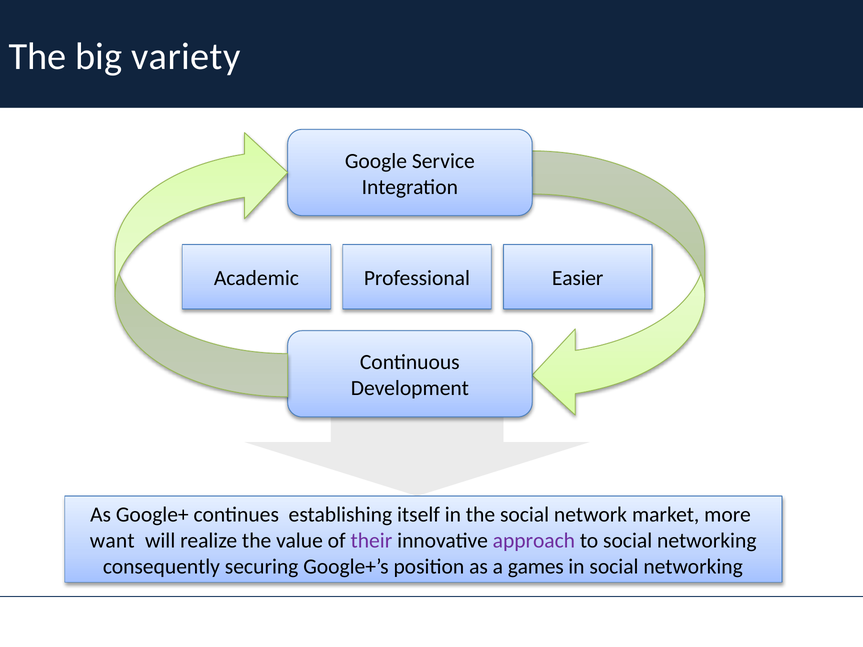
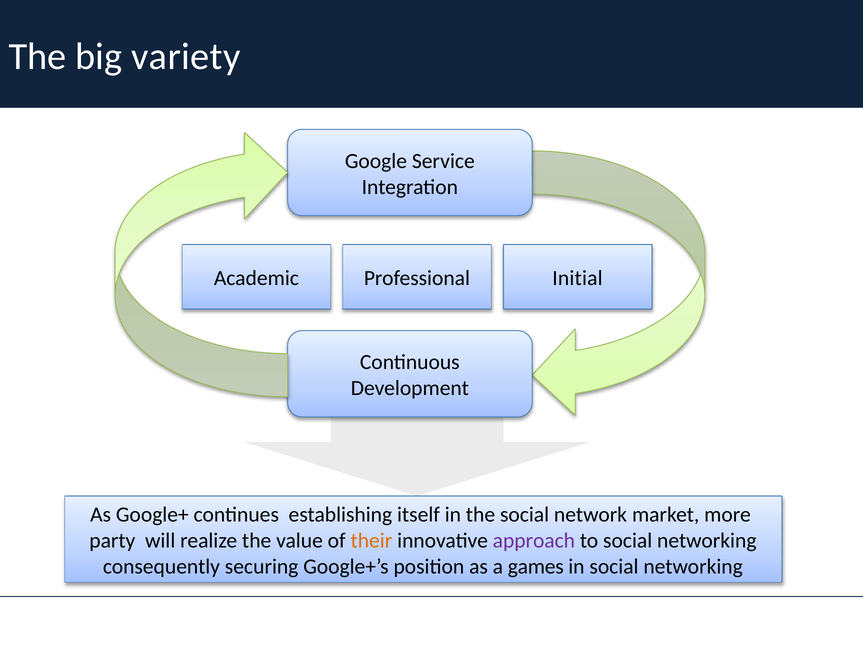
Easier: Easier -> Initial (577, 278)
want: want -> party (112, 541)
their colour: purple -> orange (371, 541)
